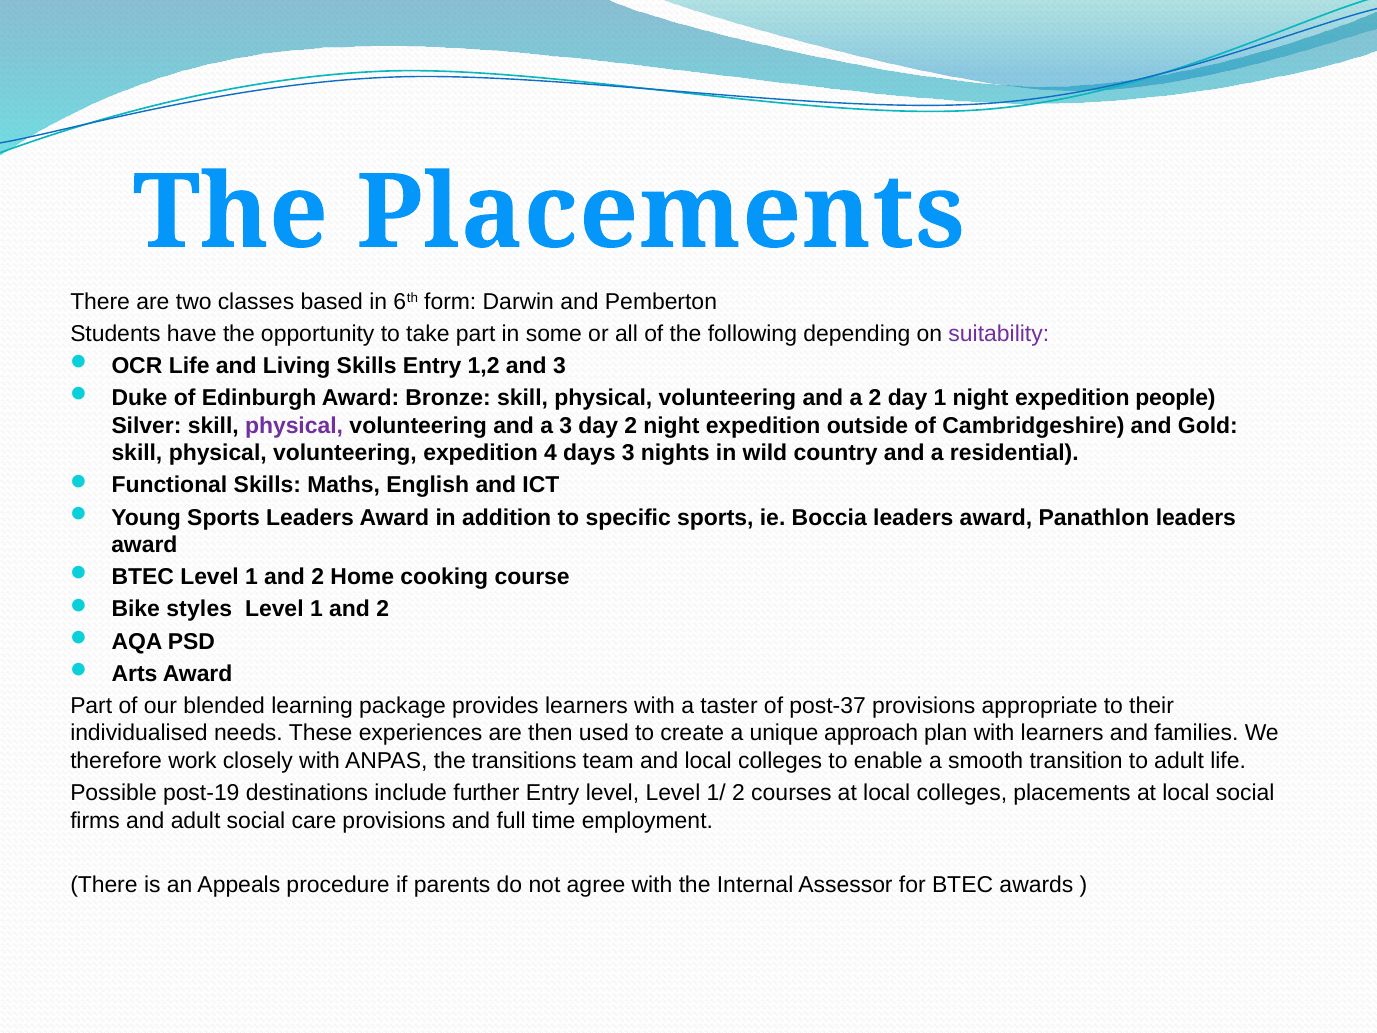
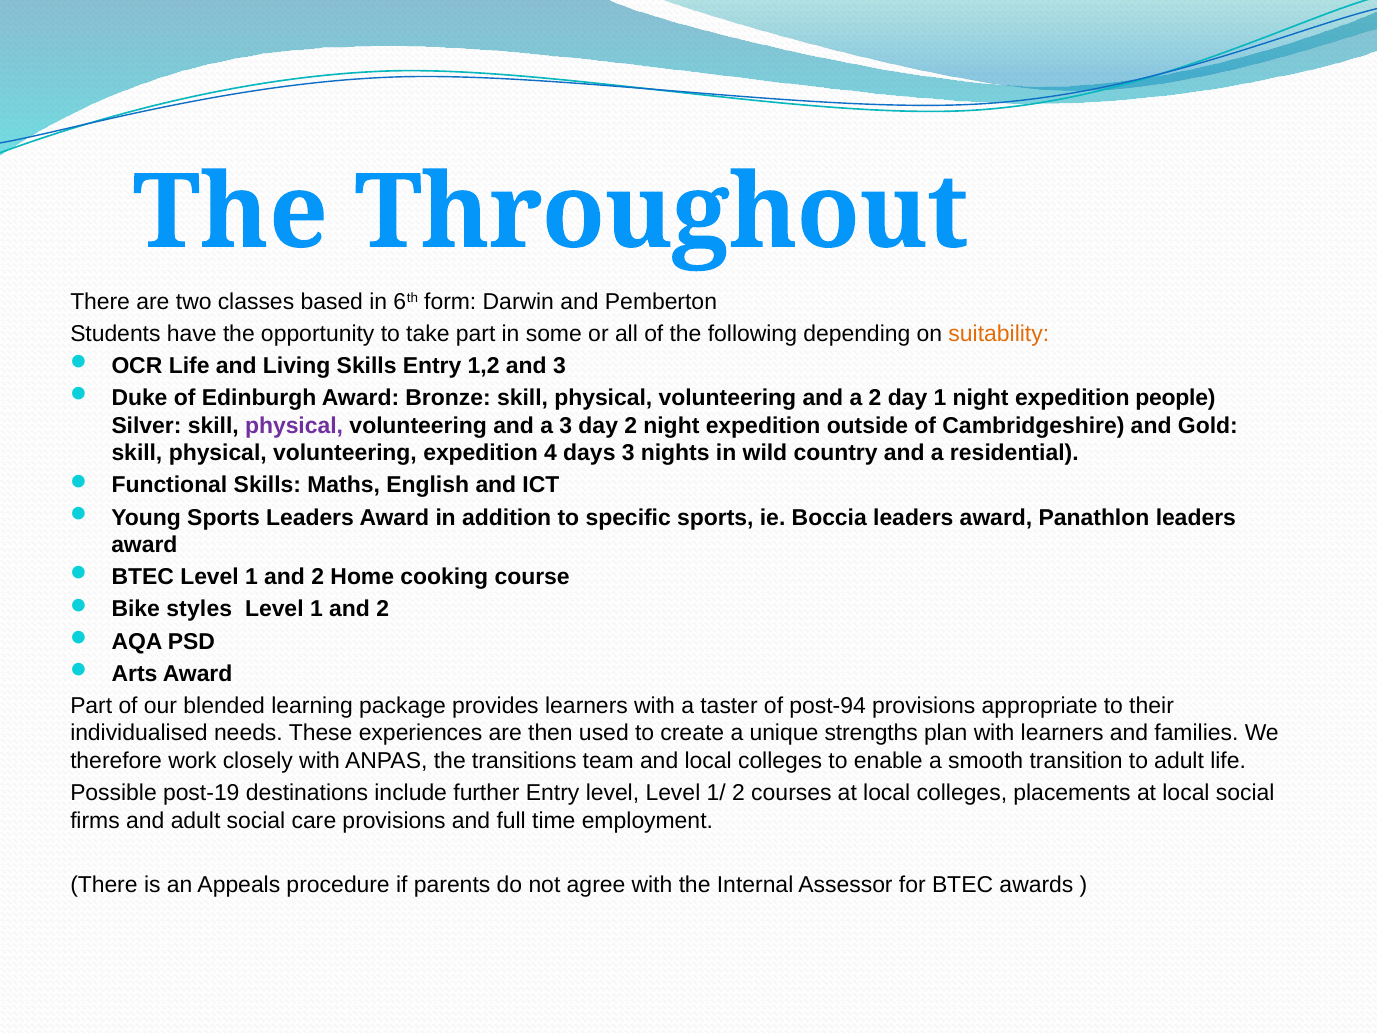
The Placements: Placements -> Throughout (662, 213)
suitability colour: purple -> orange (999, 334)
post-37: post-37 -> post-94 (828, 706)
approach: approach -> strengths (871, 733)
